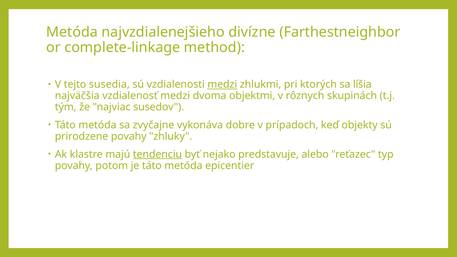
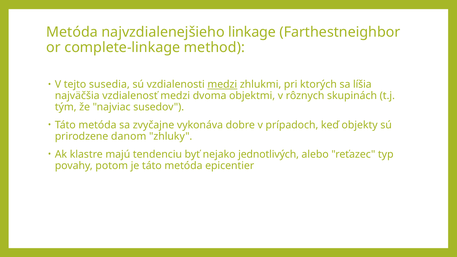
divízne: divízne -> linkage (252, 32)
prirodzene povahy: povahy -> danom (129, 136)
tendenciu underline: present -> none (157, 154)
predstavuje: predstavuje -> jednotlivých (269, 154)
